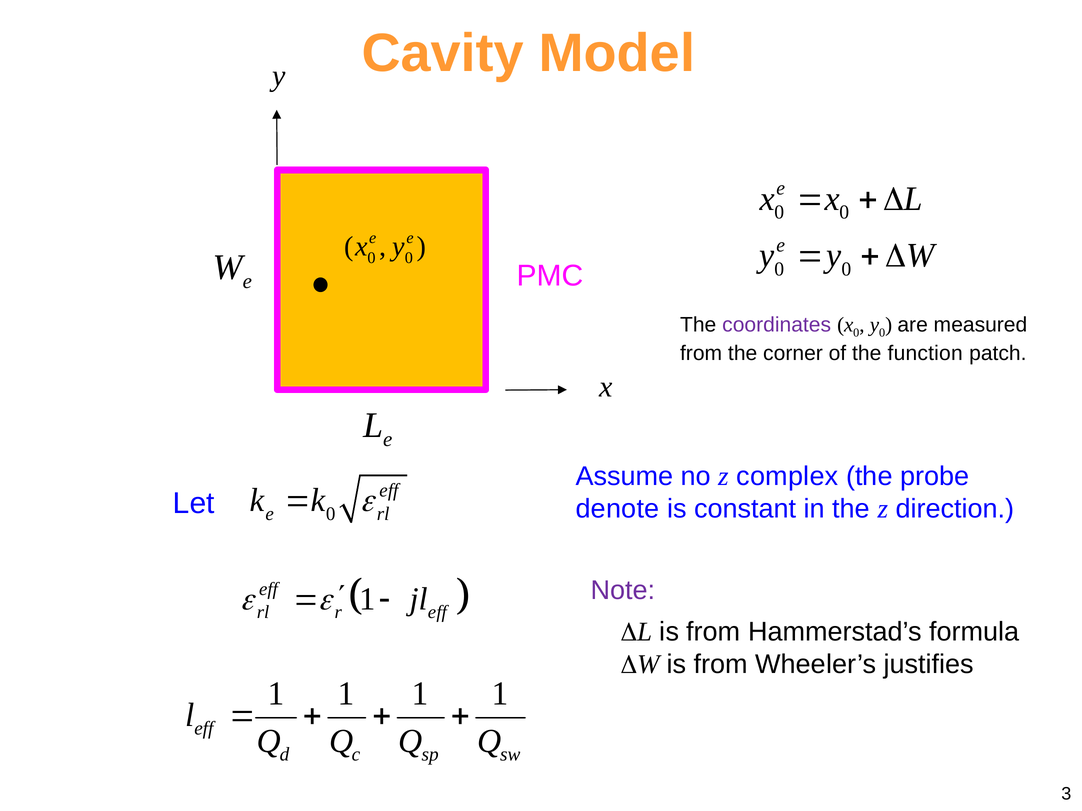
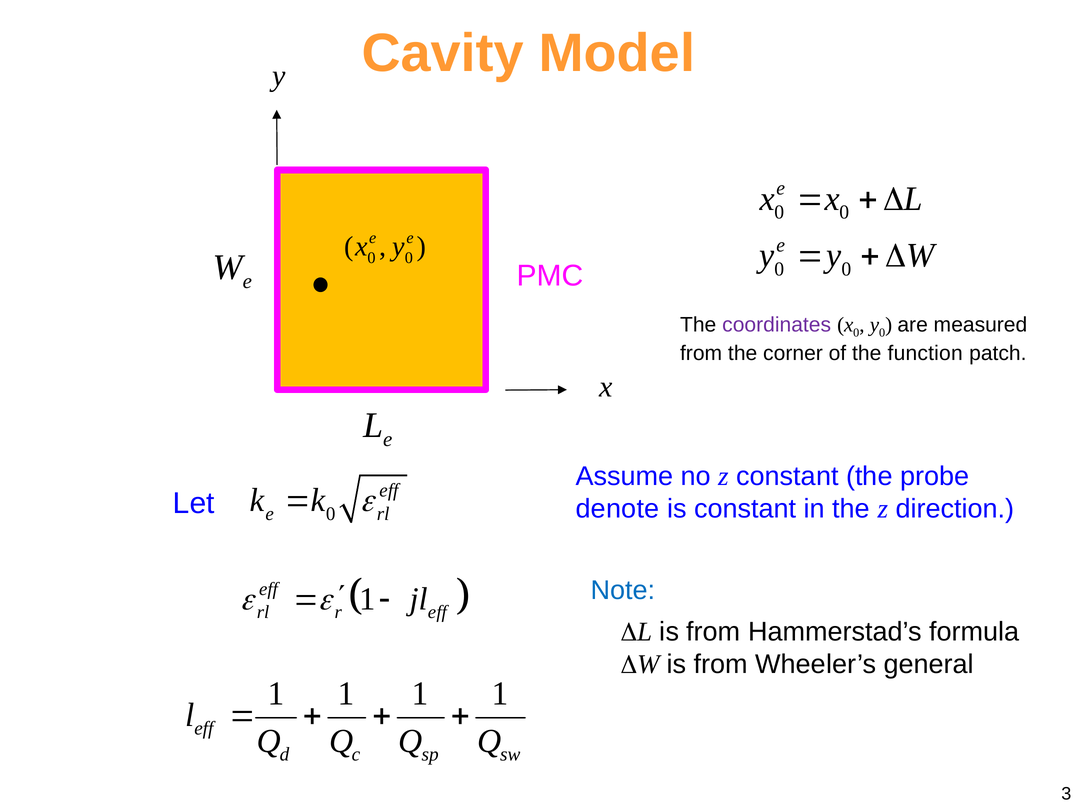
z complex: complex -> constant (787, 476)
Note colour: purple -> blue (623, 591)
justifies: justifies -> general (929, 665)
